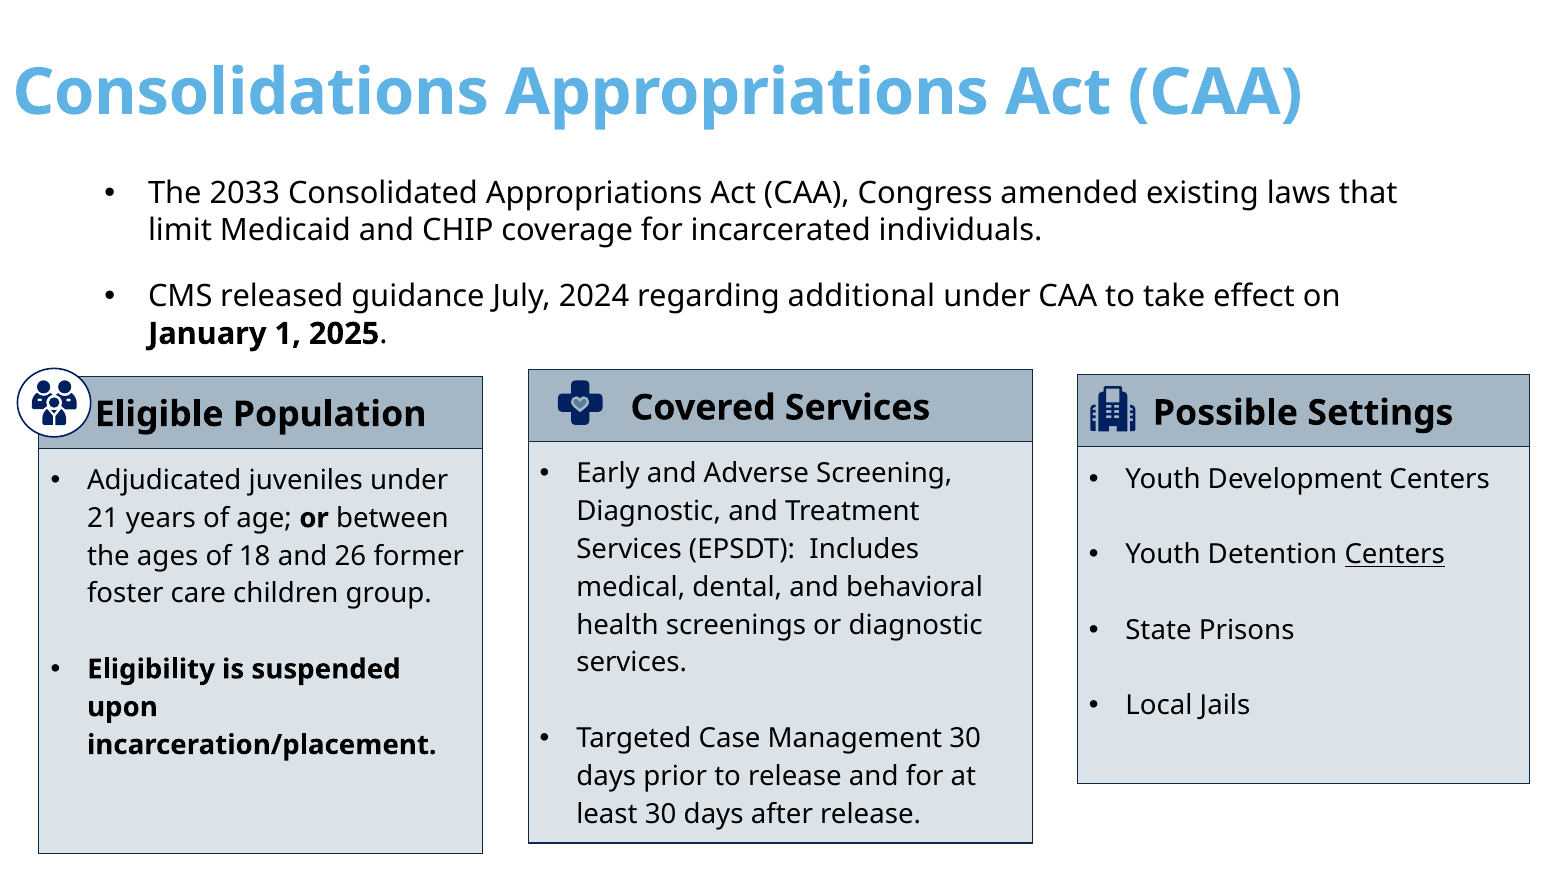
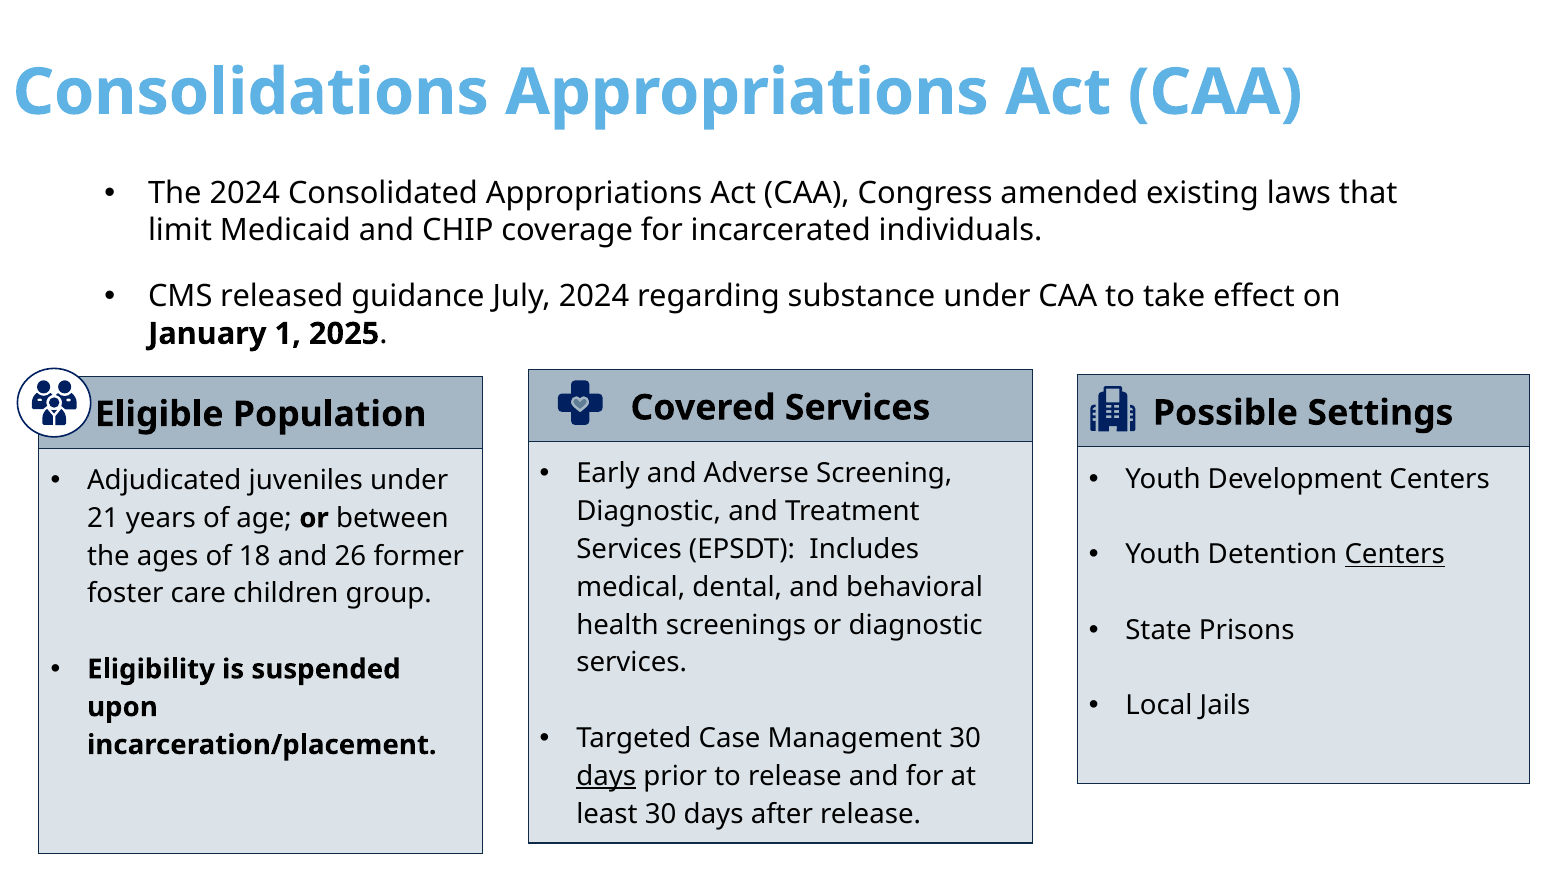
The 2033: 2033 -> 2024 (245, 194)
additional: additional -> substance (862, 297)
days underline: none -> present (606, 777)
